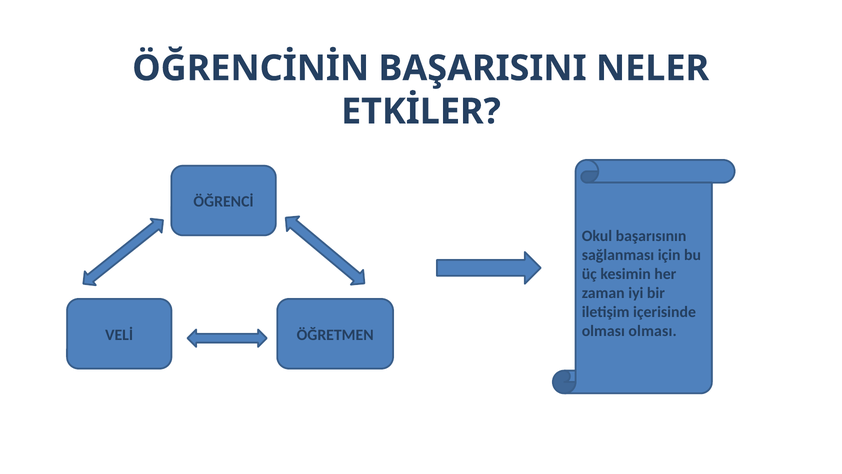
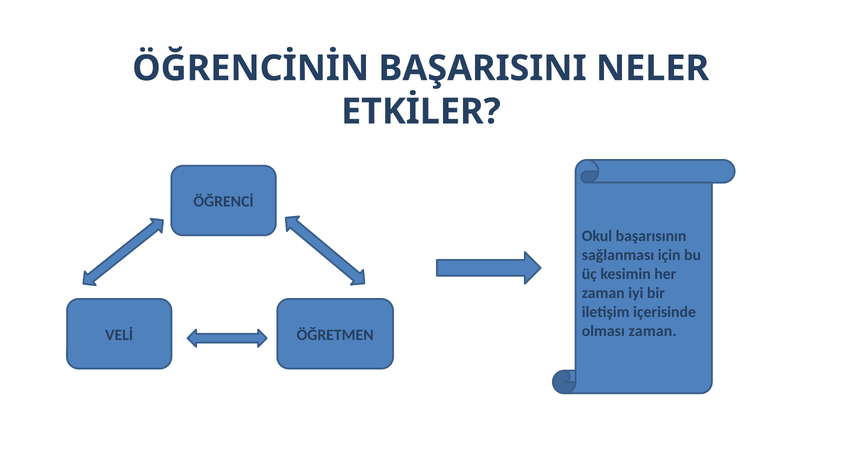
olması olması: olması -> zaman (653, 331)
